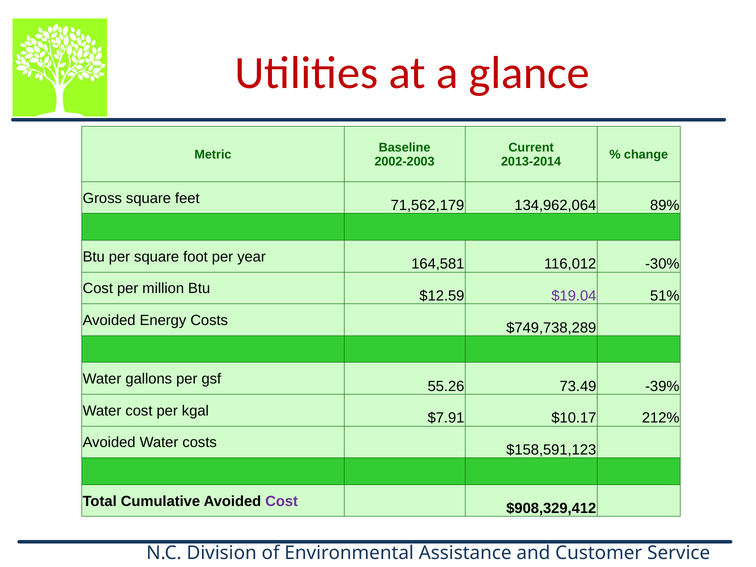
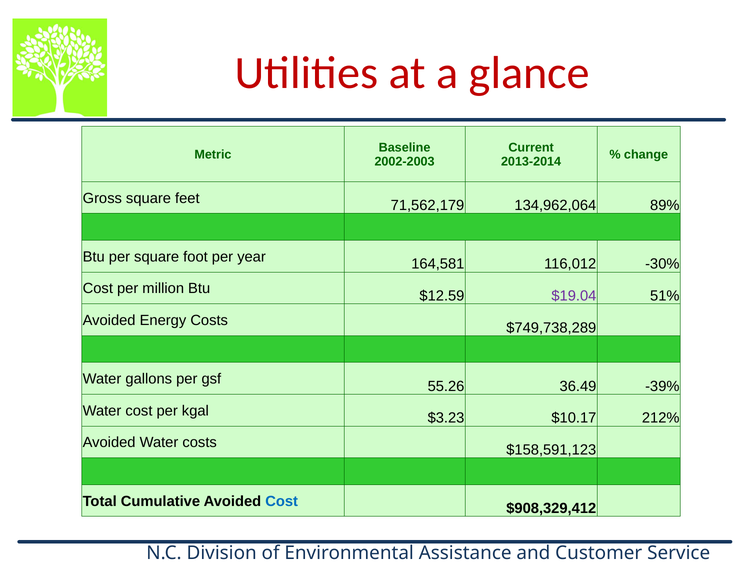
73.49: 73.49 -> 36.49 (578, 386)
$7.91: $7.91 -> $3.23 (446, 418)
Cost colour: purple -> blue (282, 501)
